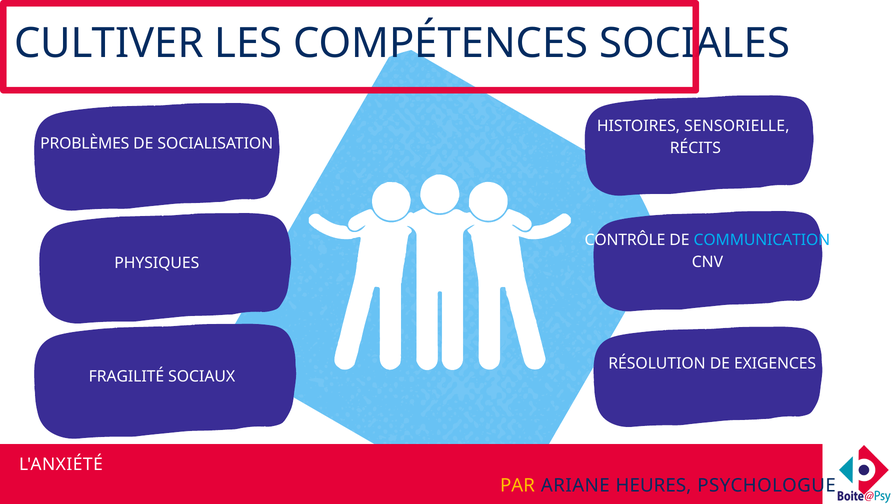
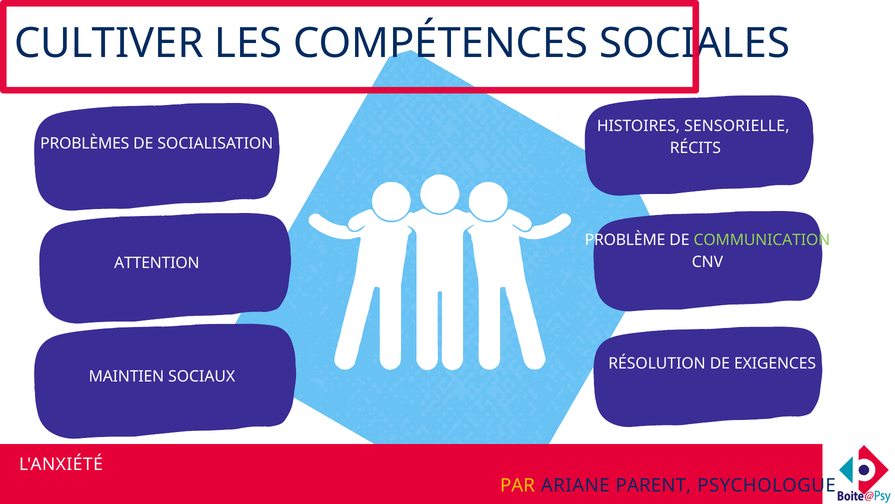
CONTRÔLE: CONTRÔLE -> PROBLÈME (625, 240)
COMMUNICATION colour: light blue -> light green (762, 240)
PHYSIQUES: PHYSIQUES -> ATTENTION (157, 263)
FRAGILITÉ: FRAGILITÉ -> MAINTIEN (126, 376)
HEURES: HEURES -> PARENT (653, 485)
